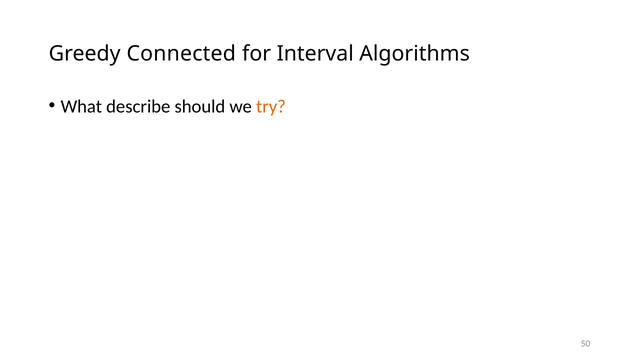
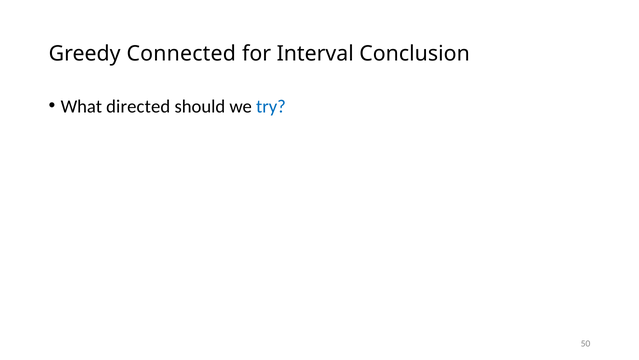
Algorithms: Algorithms -> Conclusion (415, 54)
describe: describe -> directed (138, 106)
try colour: orange -> blue (271, 106)
